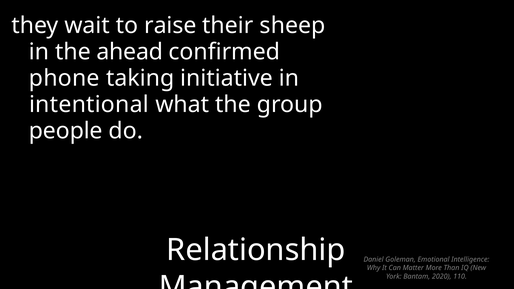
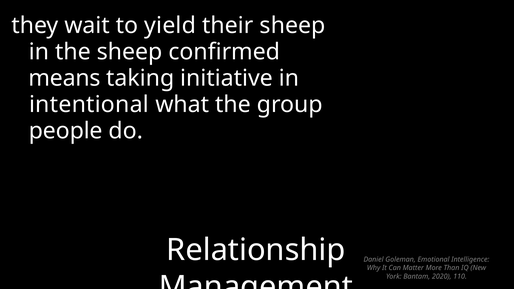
raise: raise -> yield (170, 25)
the ahead: ahead -> sheep (130, 52)
phone: phone -> means (65, 78)
